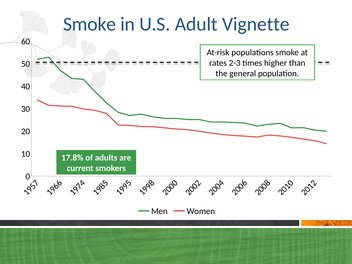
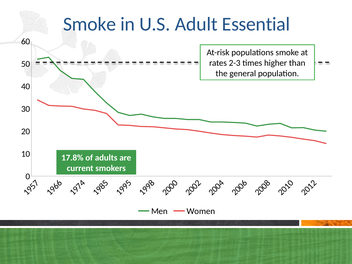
Vignette: Vignette -> Essential (256, 24)
